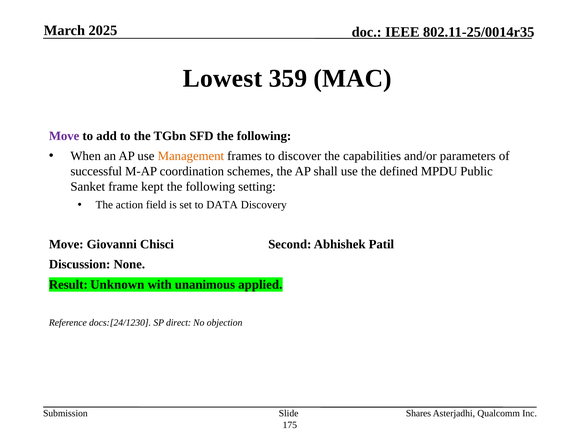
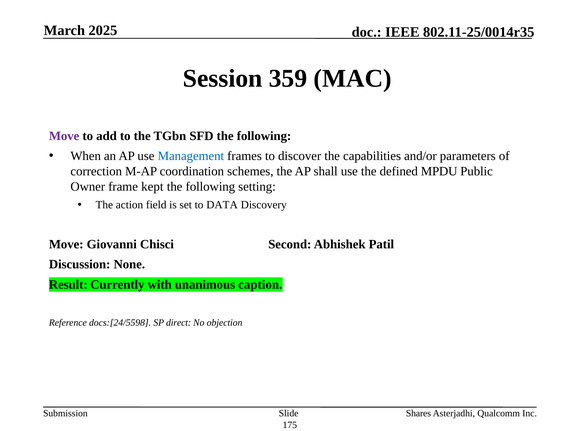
Lowest: Lowest -> Session (223, 78)
Management colour: orange -> blue (191, 156)
successful: successful -> correction (96, 171)
Sanket: Sanket -> Owner (88, 187)
Unknown: Unknown -> Currently (117, 285)
applied: applied -> caption (260, 285)
docs:[24/1230: docs:[24/1230 -> docs:[24/5598 (120, 323)
